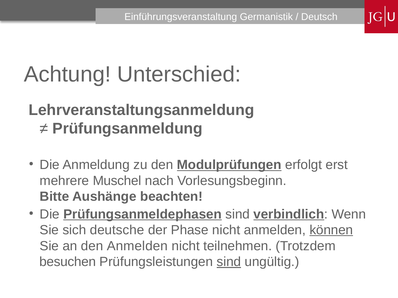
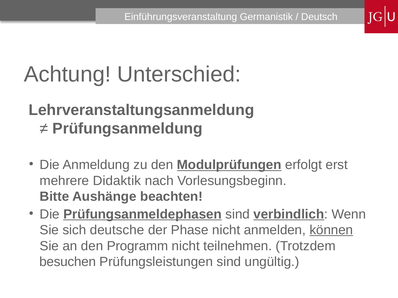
Muschel: Muschel -> Didaktik (117, 181)
den Anmelden: Anmelden -> Programm (137, 246)
sind underline: present -> none (229, 262)
